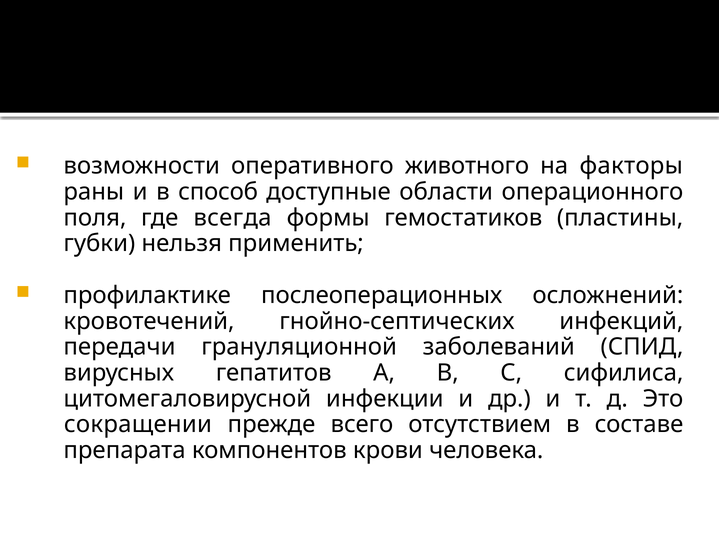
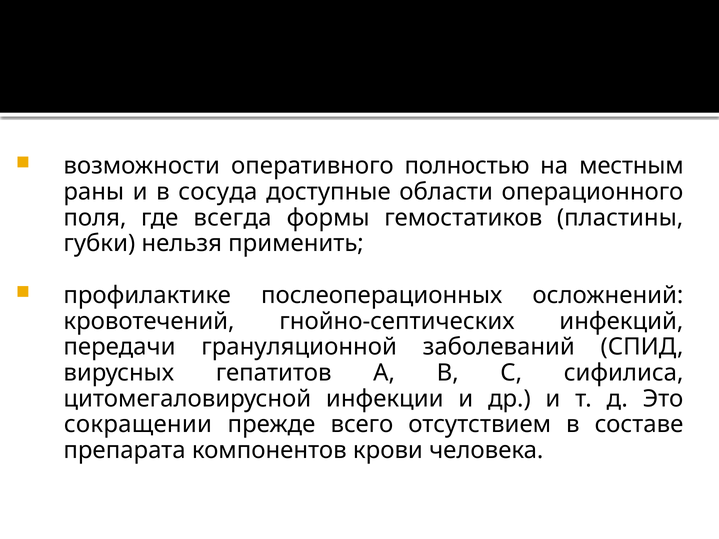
животного: животного -> полностью (467, 166)
факторы: факторы -> местным (631, 166)
способ: способ -> сосуда (218, 192)
